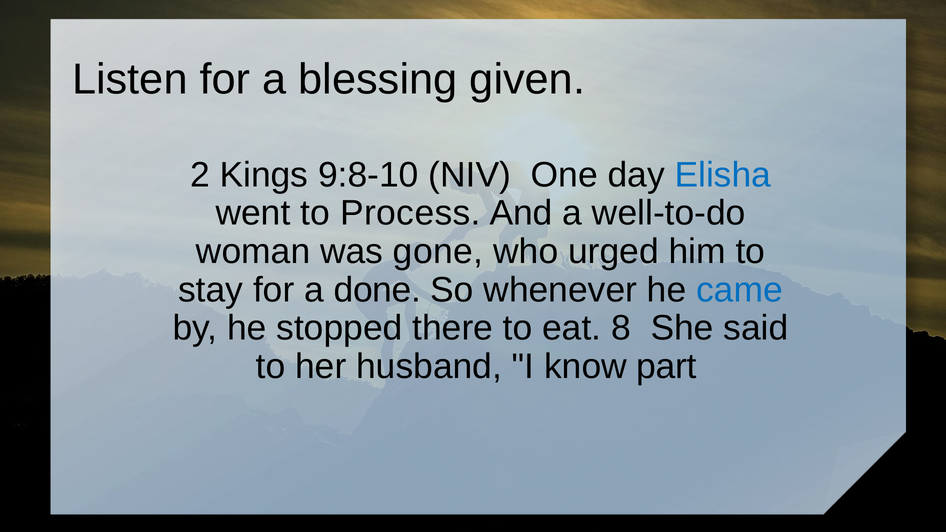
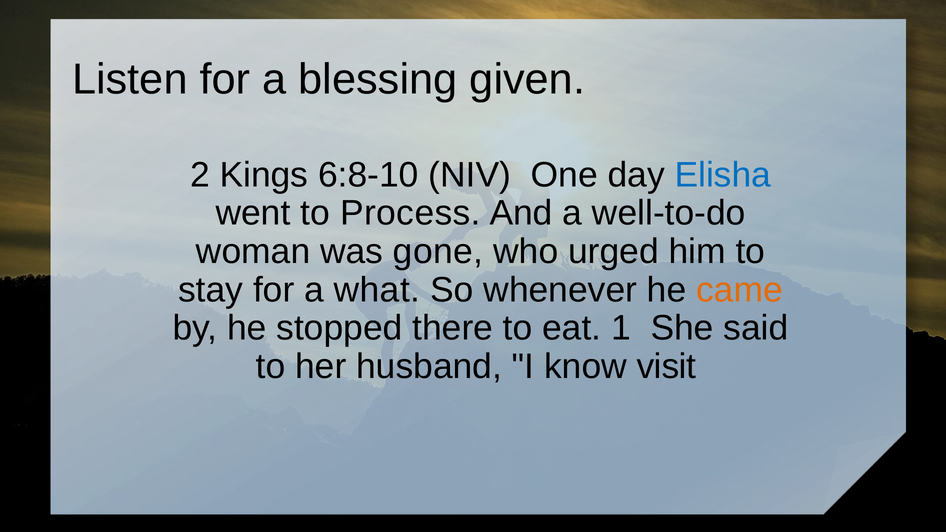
9:8-10: 9:8-10 -> 6:8-10 (368, 175)
done: done -> what (377, 290)
came colour: blue -> orange (740, 290)
8: 8 -> 1 (621, 328)
part: part -> visit (666, 367)
